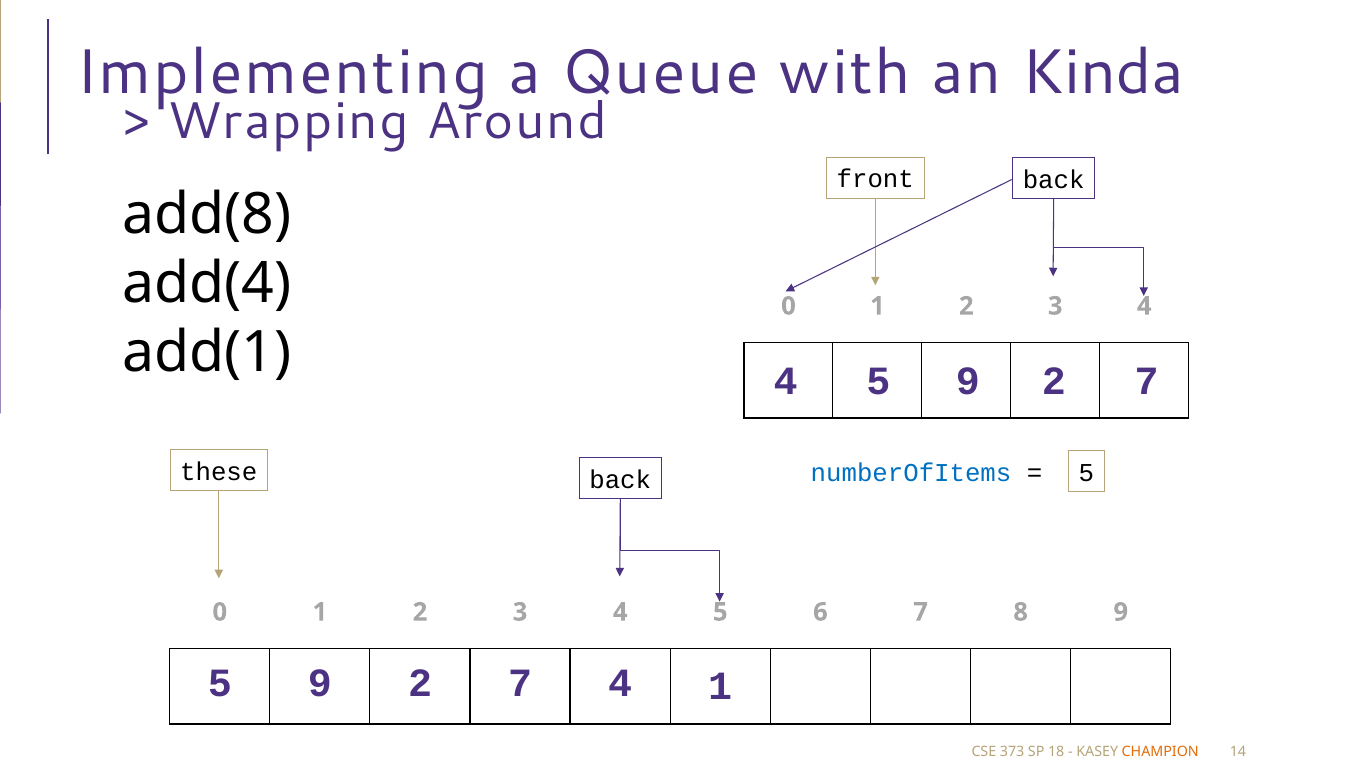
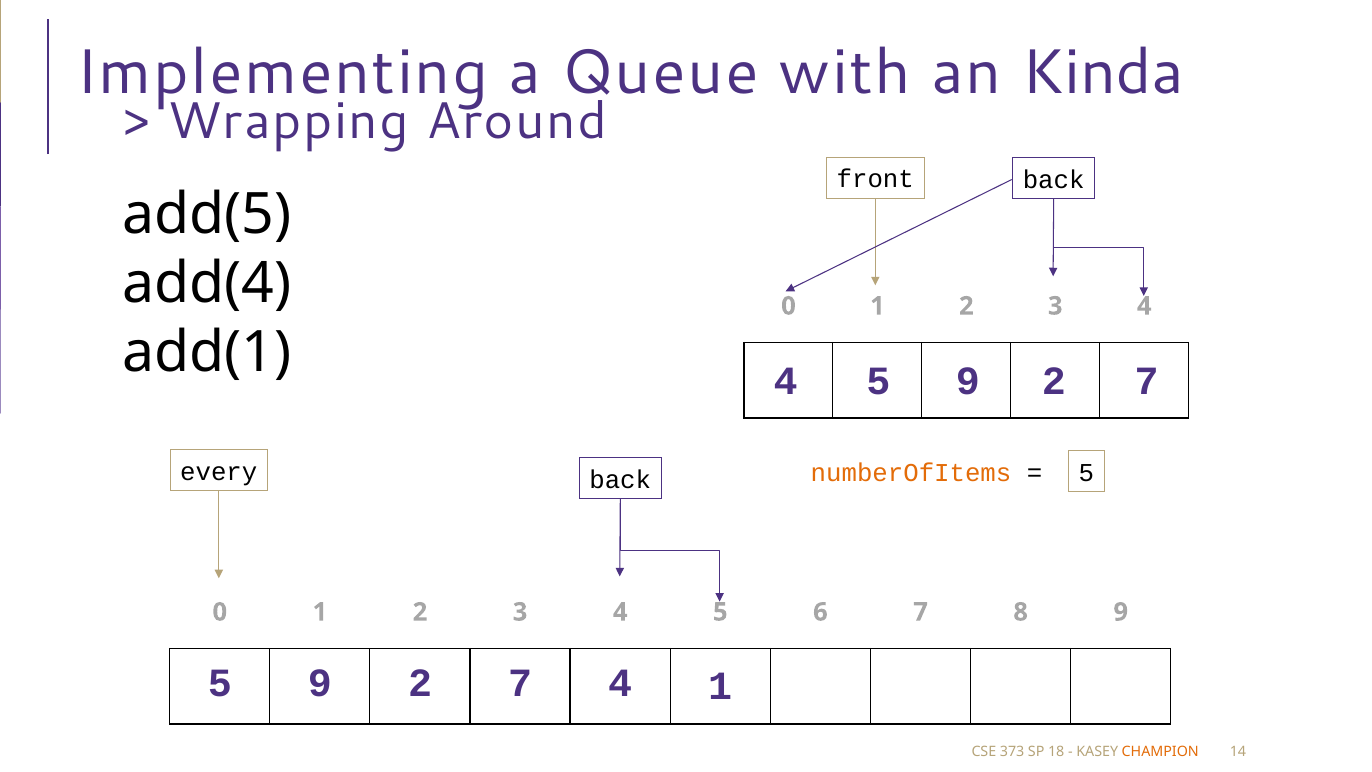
add(8: add(8 -> add(5 (207, 215)
these: these -> every (219, 472)
numberOfItems colour: blue -> orange (911, 473)
